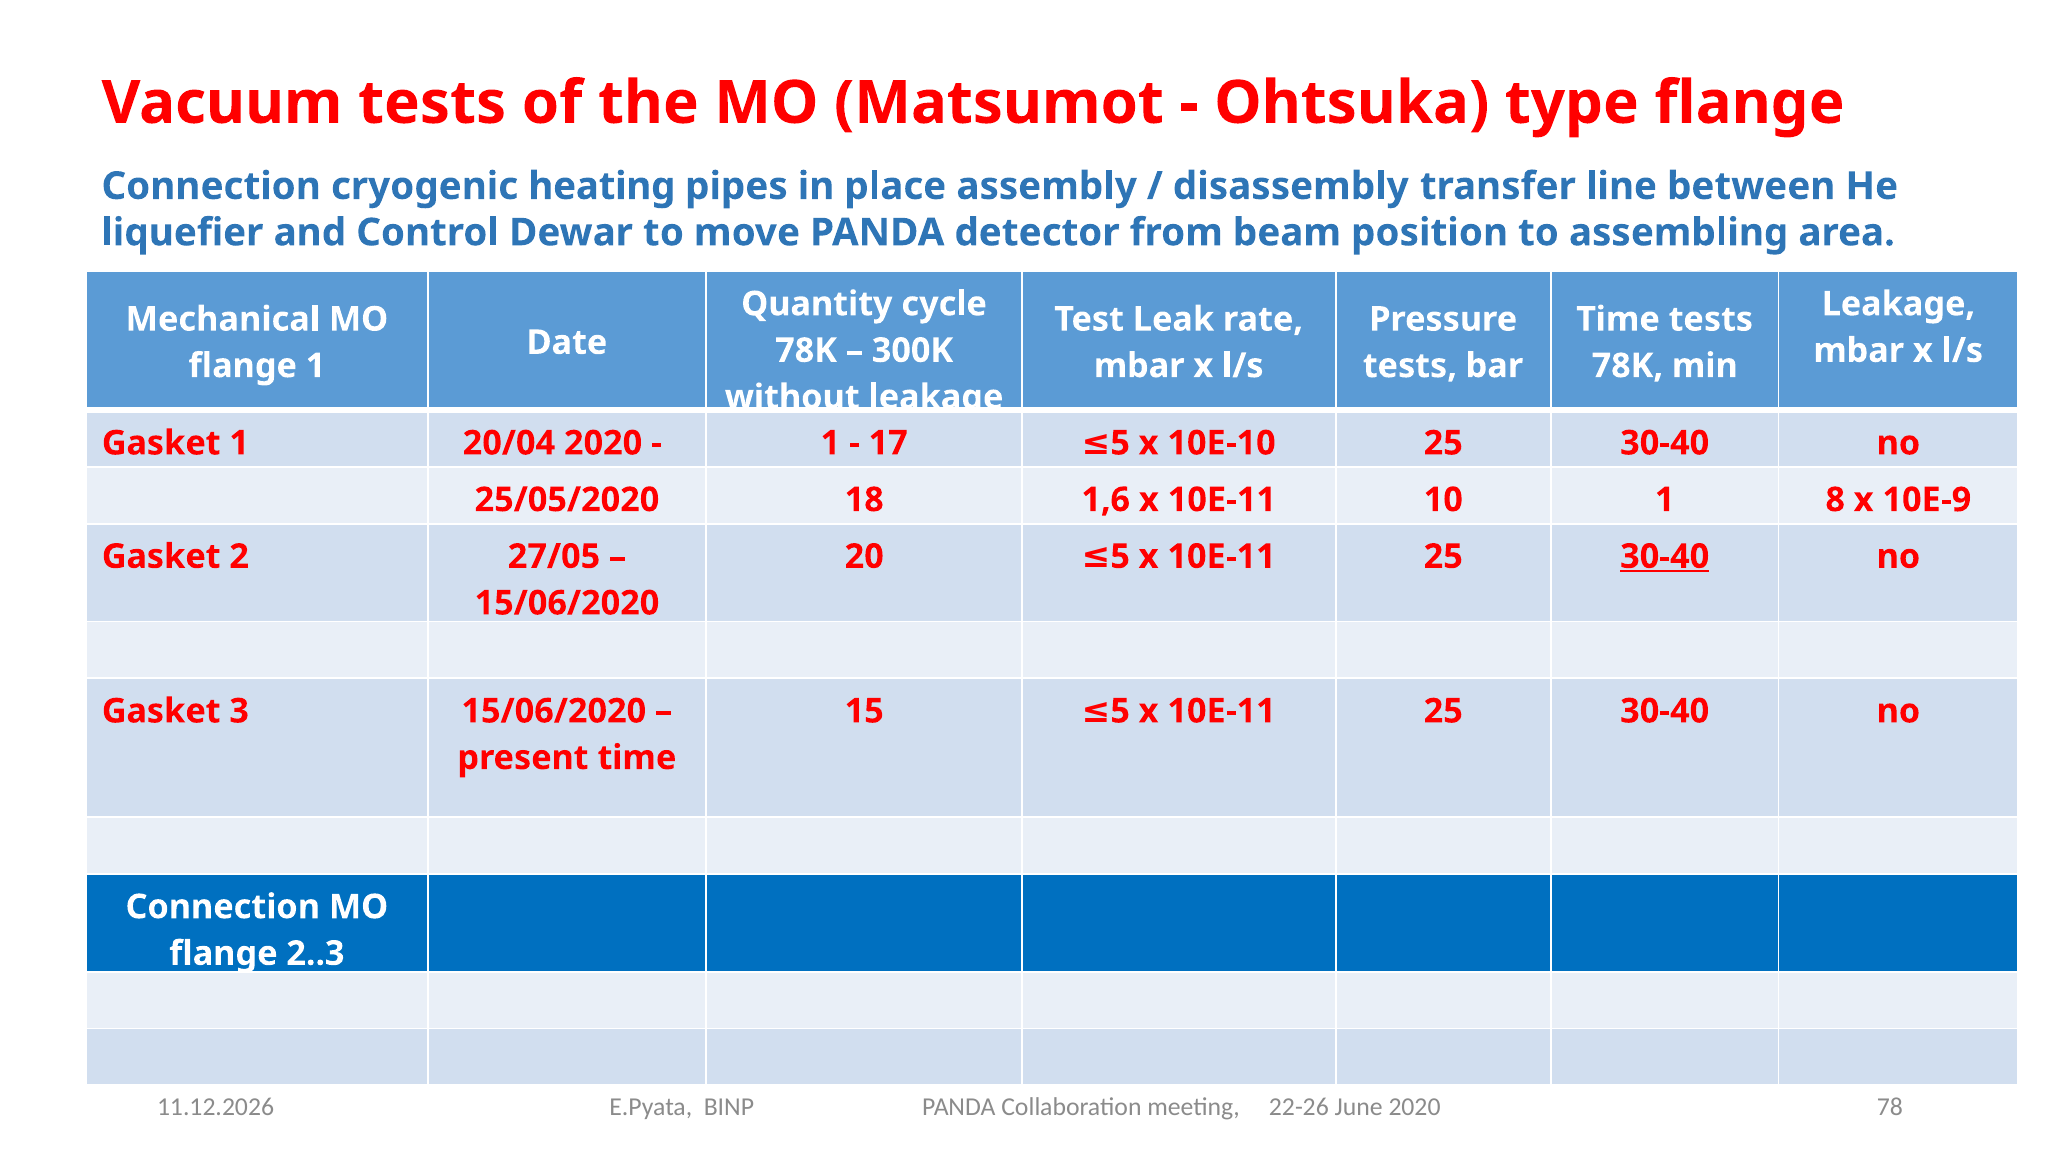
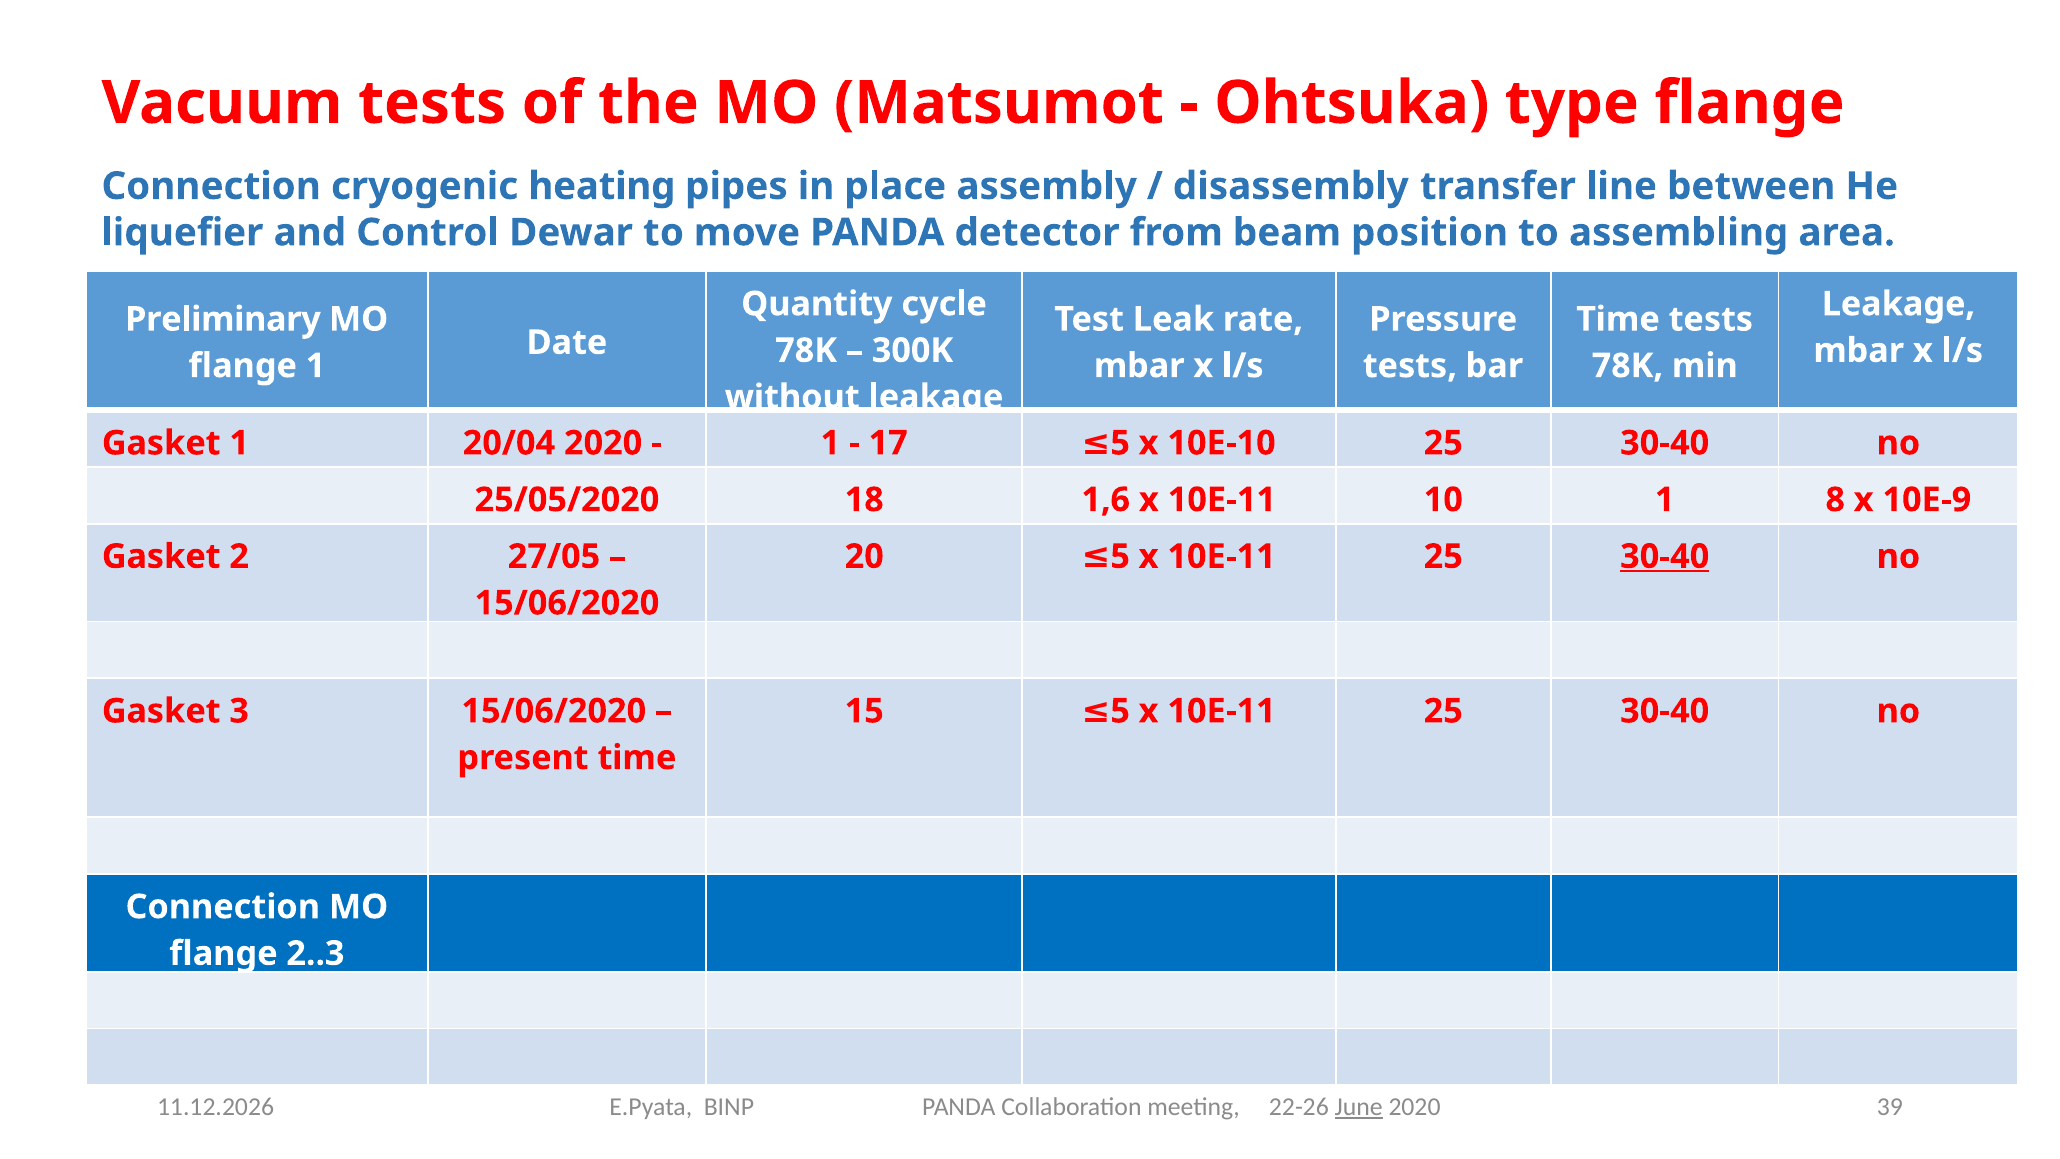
Mechanical: Mechanical -> Preliminary (223, 319)
78: 78 -> 39 (1890, 1106)
June underline: none -> present (1359, 1107)
